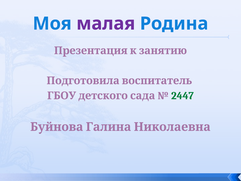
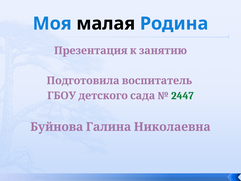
малая colour: purple -> black (106, 24)
